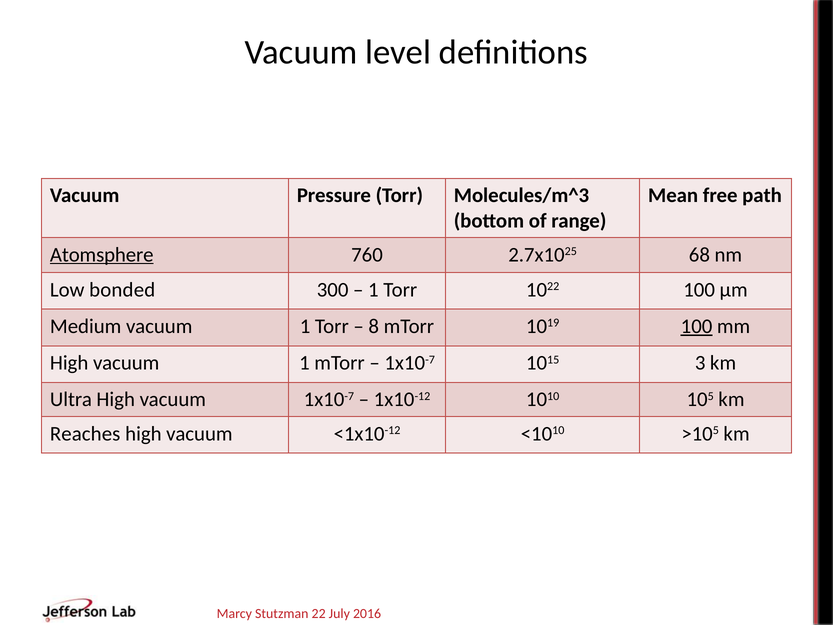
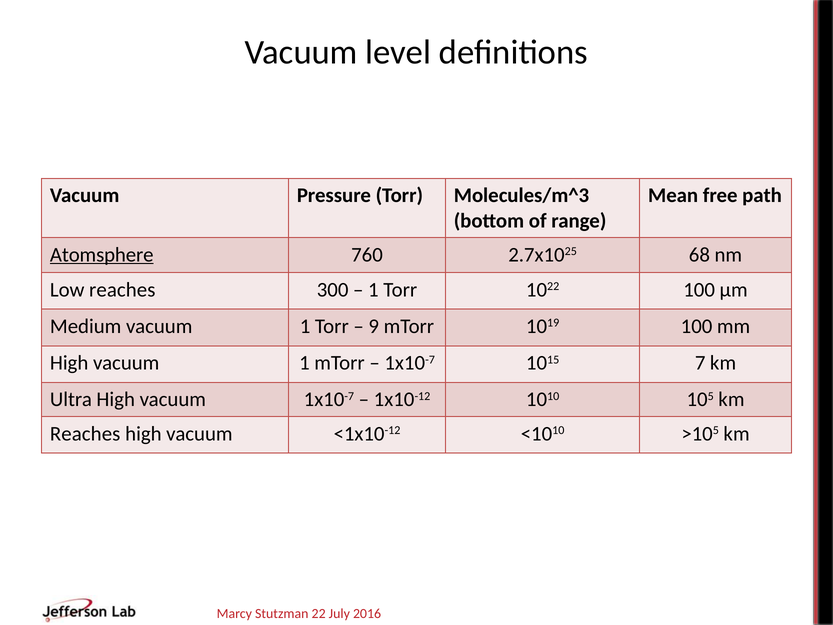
Low bonded: bonded -> reaches (122, 290)
8: 8 -> 9 (374, 326)
100 underline: present -> none (697, 326)
3: 3 -> 7 (700, 363)
